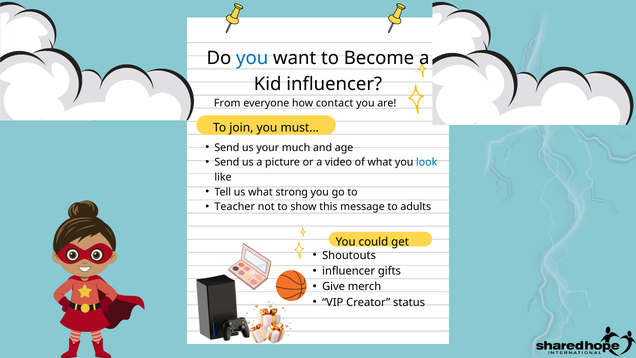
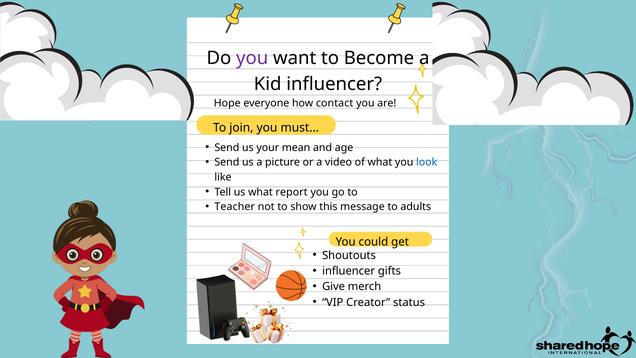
you colour: blue -> purple (252, 58)
From: From -> Hope (227, 103)
much: much -> mean (296, 147)
strong: strong -> report (292, 192)
